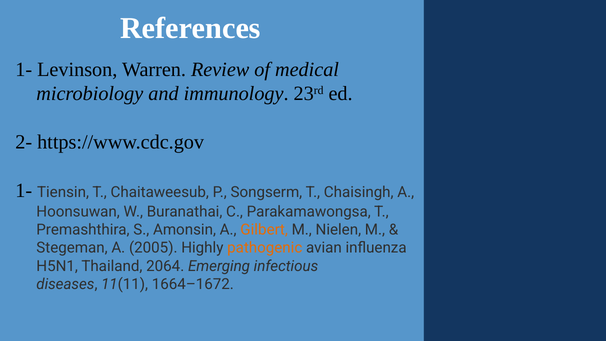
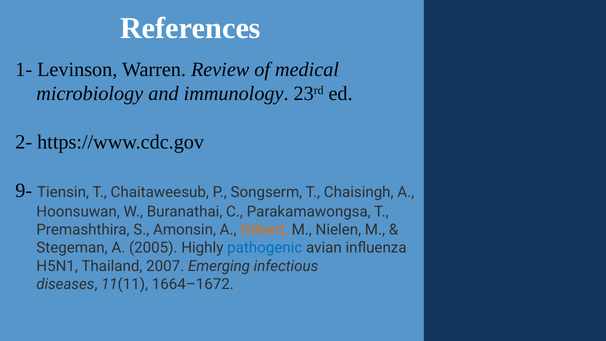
1-: 1- -> 9- (24, 191)
pathogenic colour: orange -> blue (265, 248)
2064: 2064 -> 2007 (165, 266)
